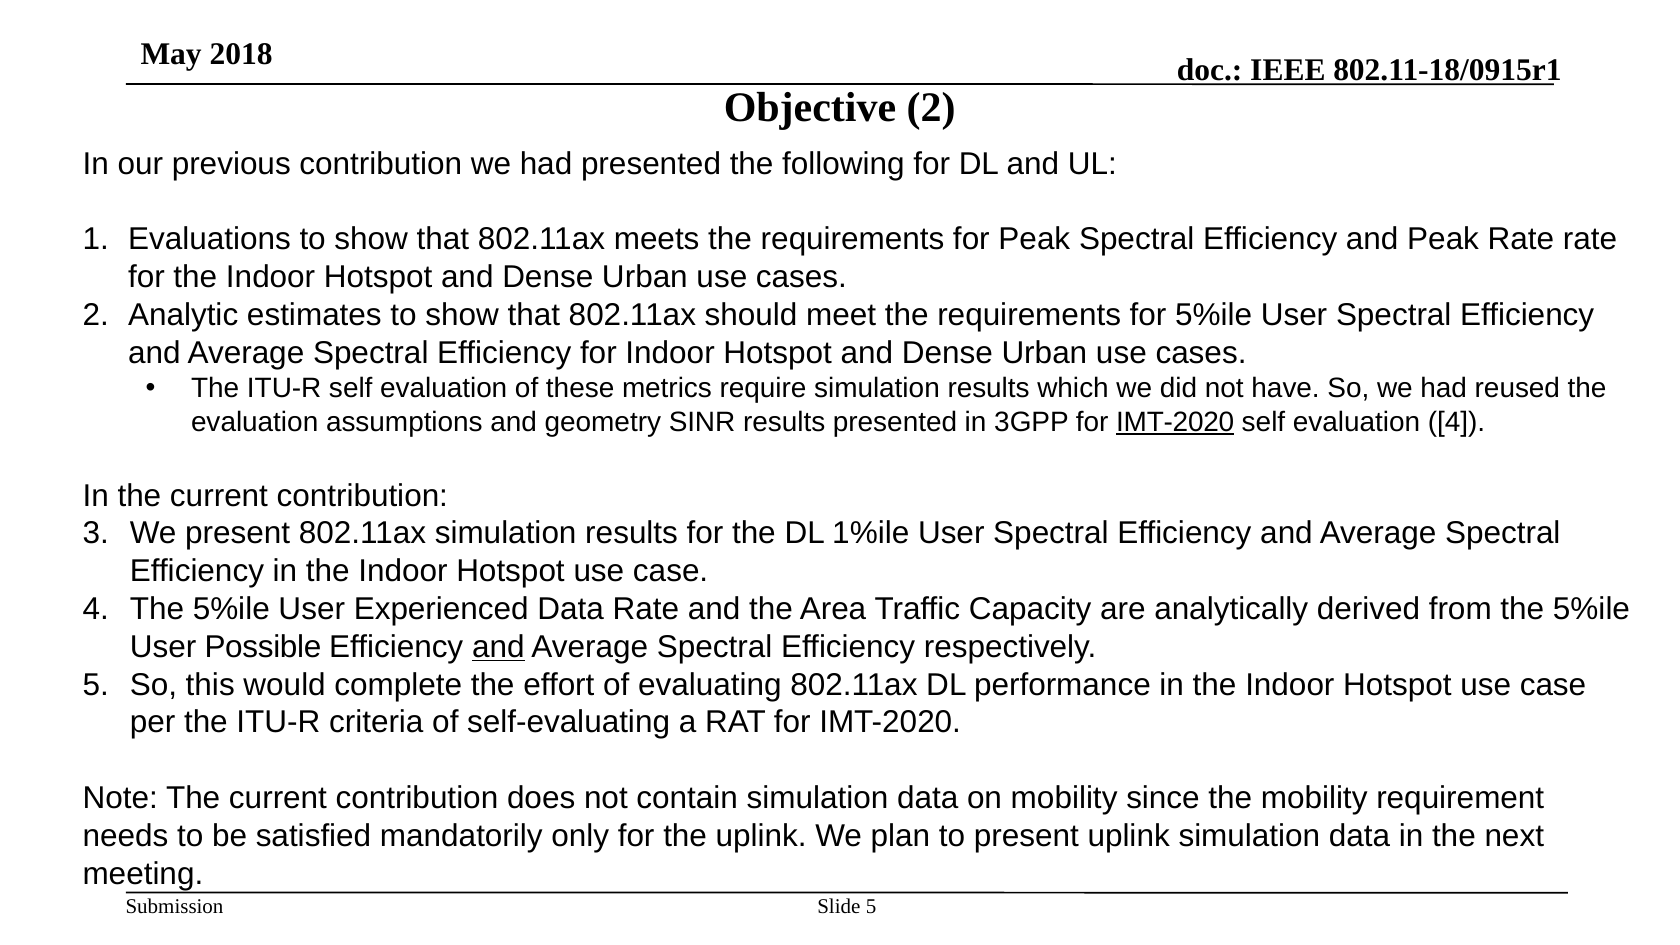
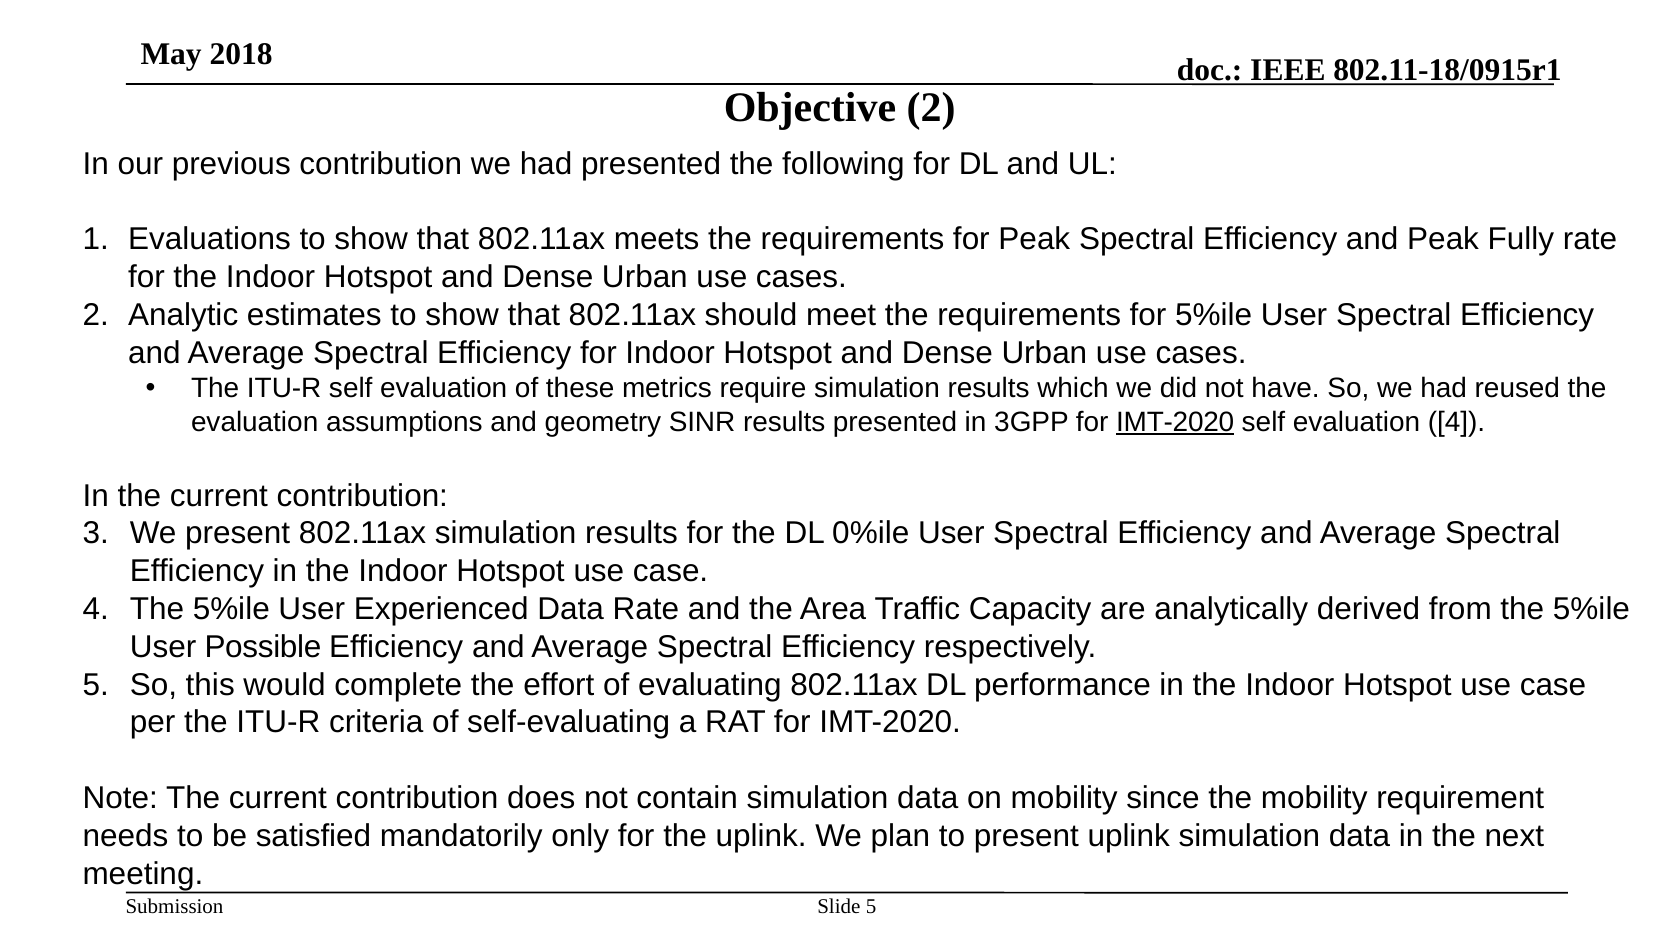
Peak Rate: Rate -> Fully (1521, 240)
1%ile: 1%ile -> 0%ile (871, 534)
and underline: present -> none (498, 647)
